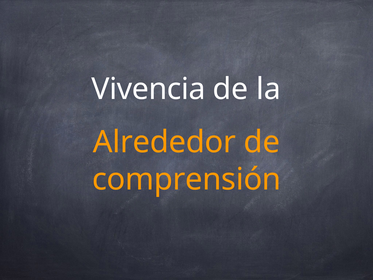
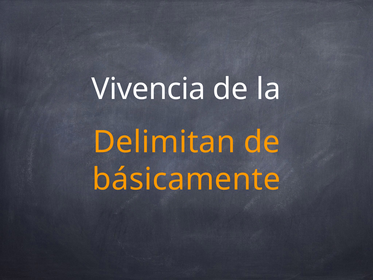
Alrededor: Alrededor -> Delimitan (164, 142)
comprensión: comprensión -> básicamente (186, 179)
